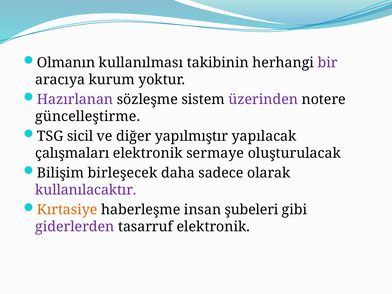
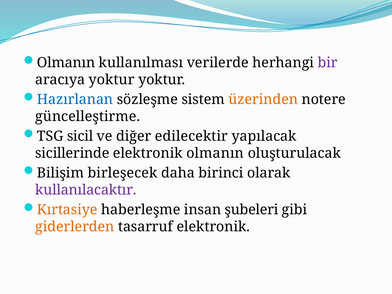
takibinin: takibinin -> verilerde (218, 63)
aracıya kurum: kurum -> yoktur (112, 80)
Hazırlanan colour: purple -> blue (75, 99)
üzerinden colour: purple -> orange (263, 99)
yapılmıştır: yapılmıştır -> edilecektir (191, 136)
çalışmaları: çalışmaları -> sicillerinde (72, 153)
elektronik sermaye: sermaye -> olmanın (215, 153)
sadece: sadece -> birinci (221, 173)
giderlerden colour: purple -> orange (75, 227)
